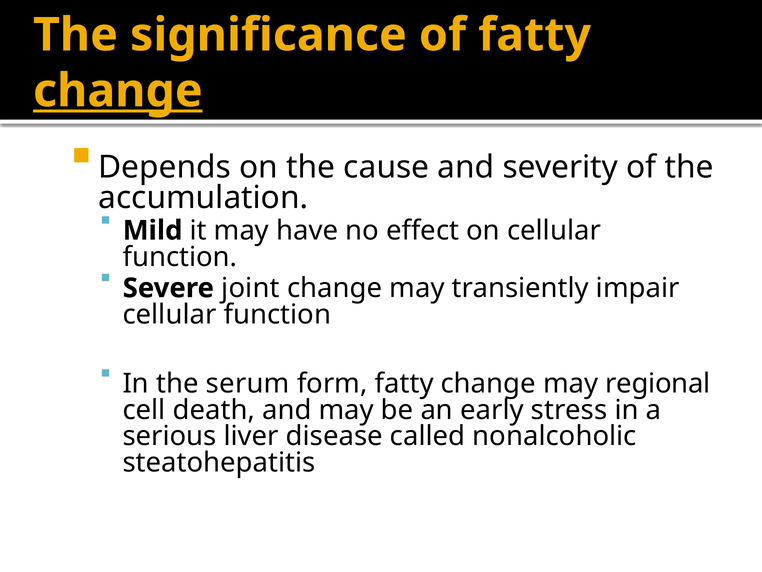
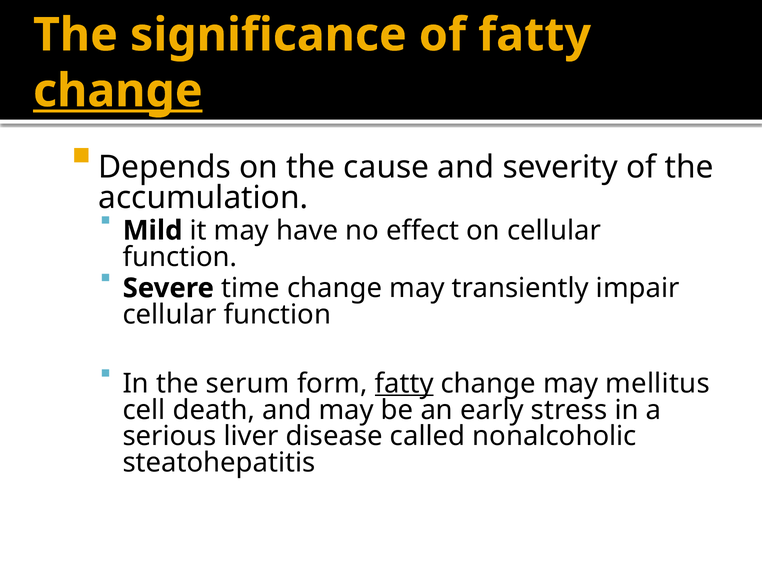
joint: joint -> time (251, 288)
fatty underline: none -> present (404, 383)
regional: regional -> mellitus (658, 383)
